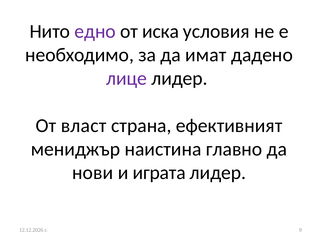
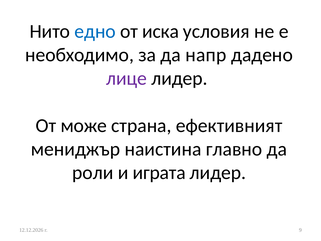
едно colour: purple -> blue (95, 31)
имат: имат -> напр (206, 55)
власт: власт -> може (84, 125)
нови: нови -> роли (93, 173)
